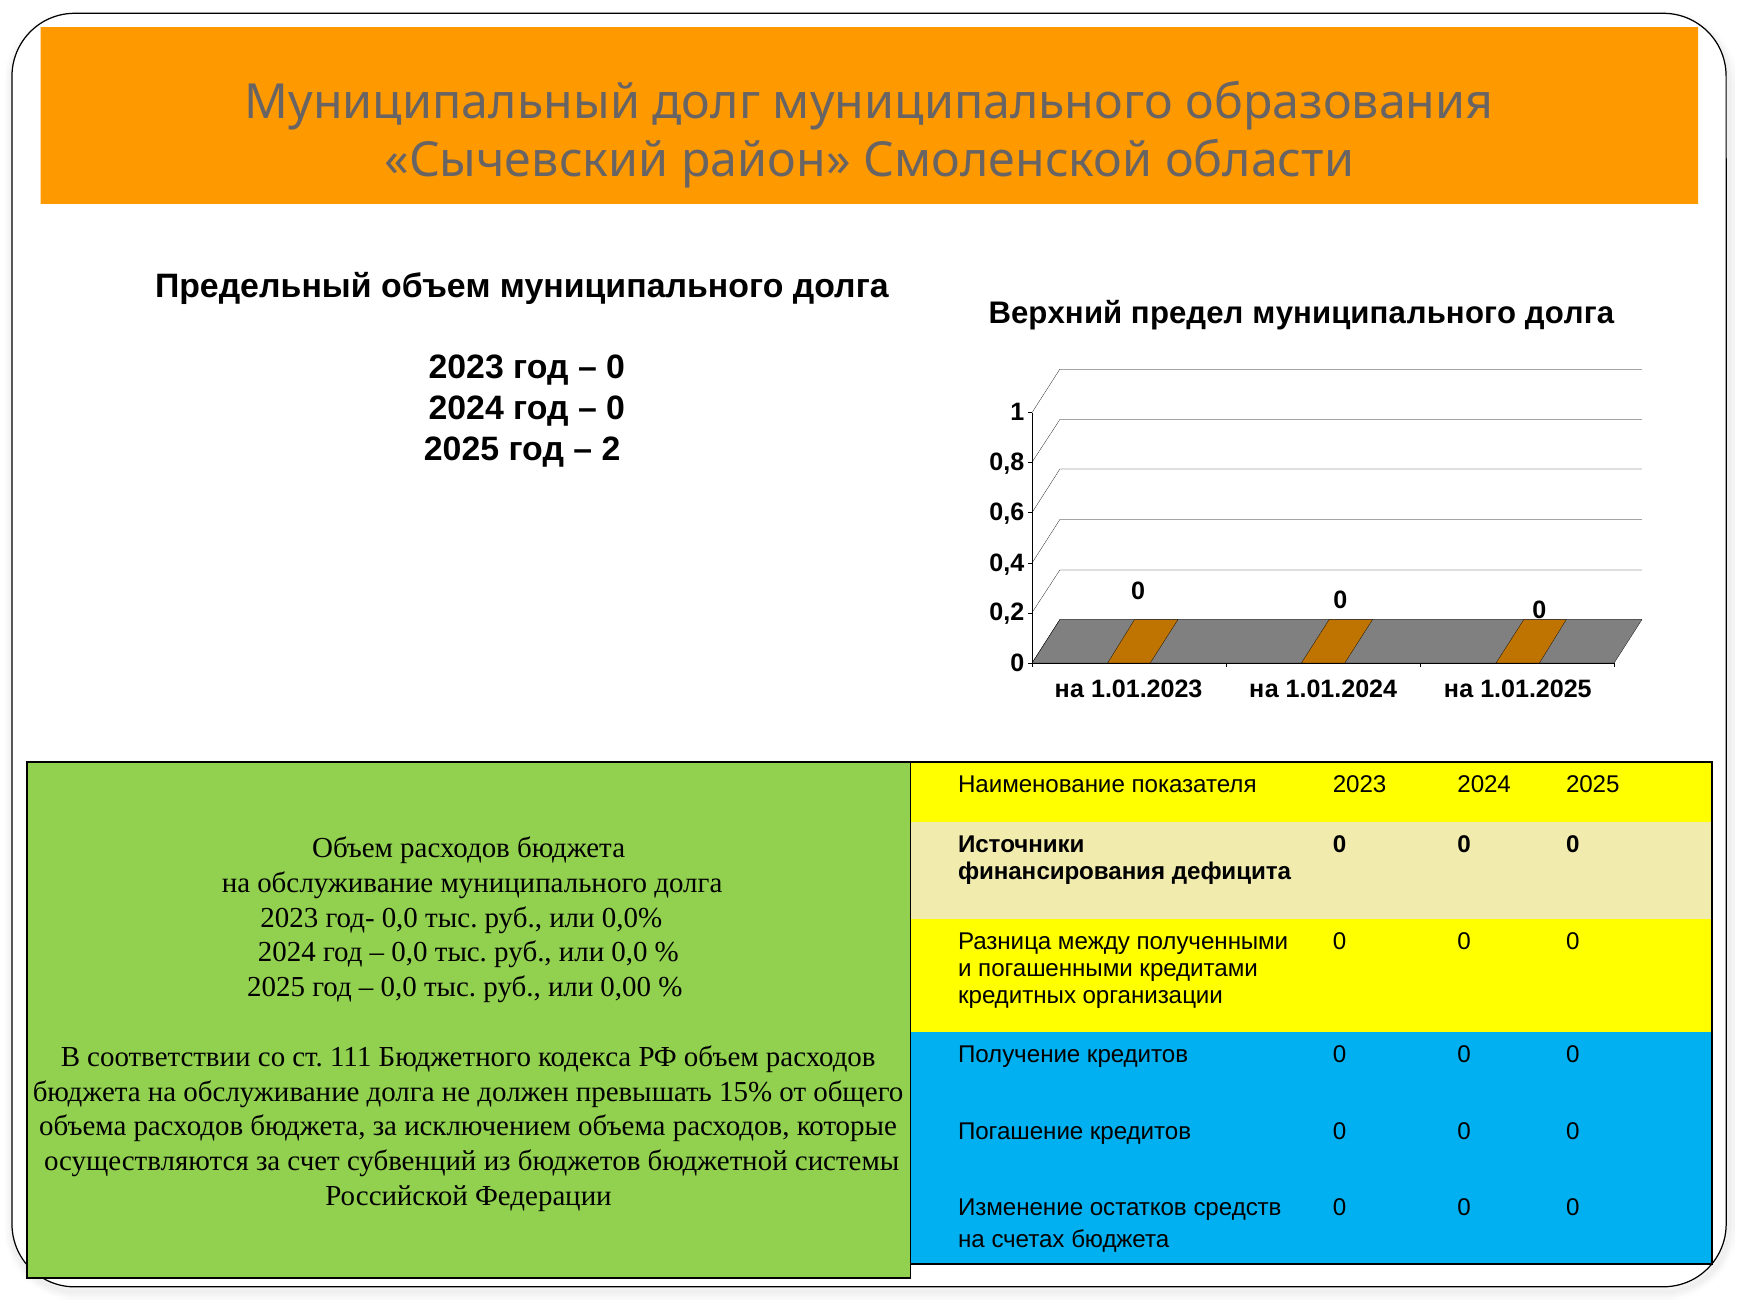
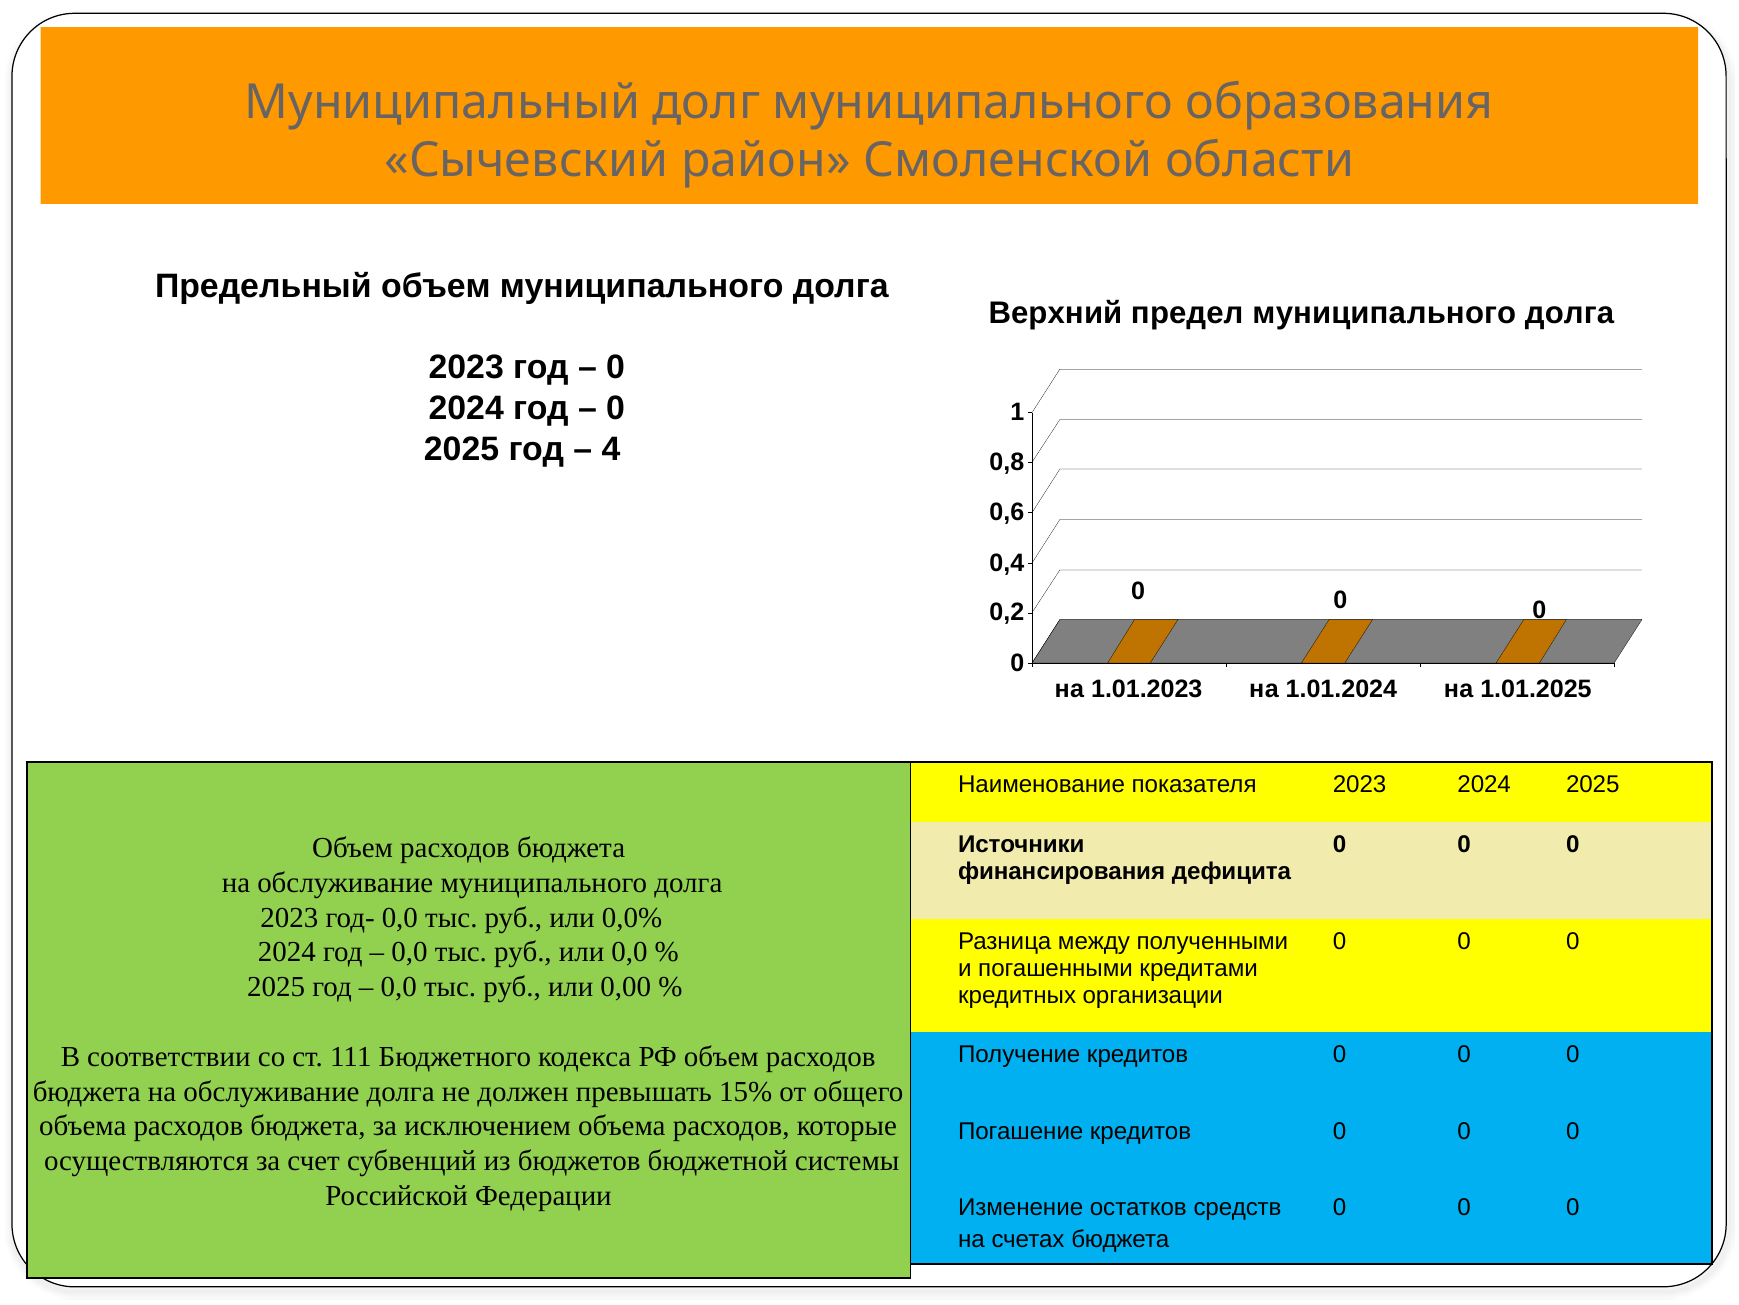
2: 2 -> 4 (611, 449)
